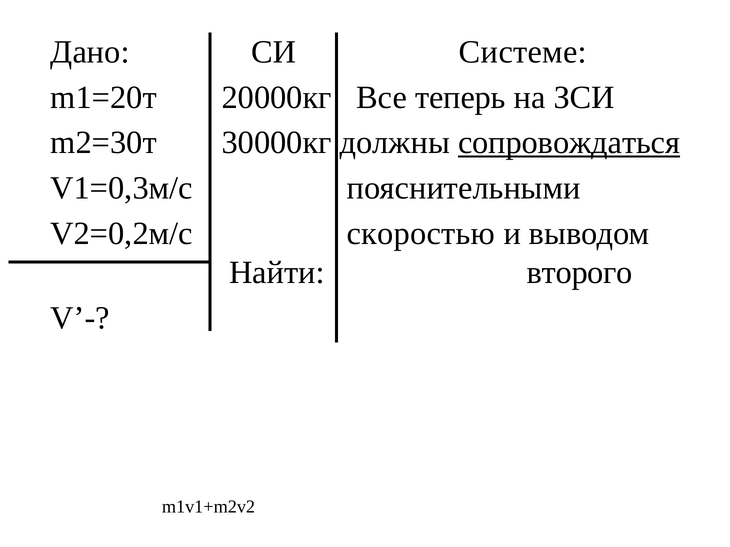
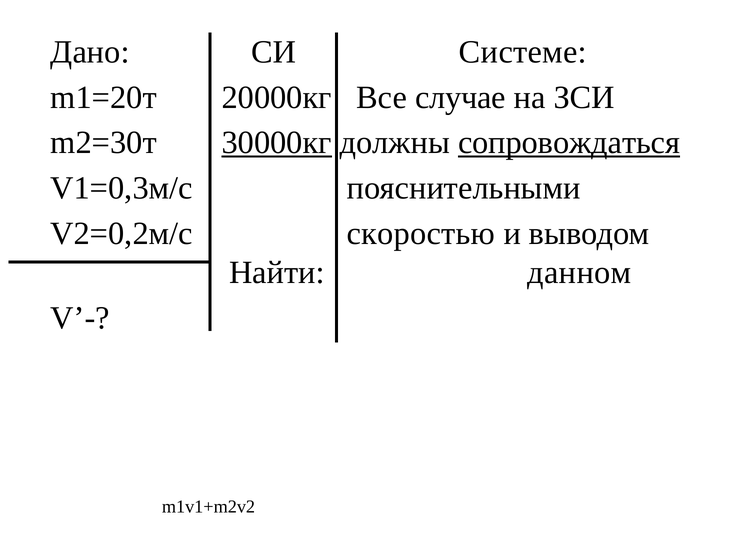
теперь: теперь -> случае (460, 97)
30000кг underline: none -> present (277, 143)
второго: второго -> данном (579, 273)
